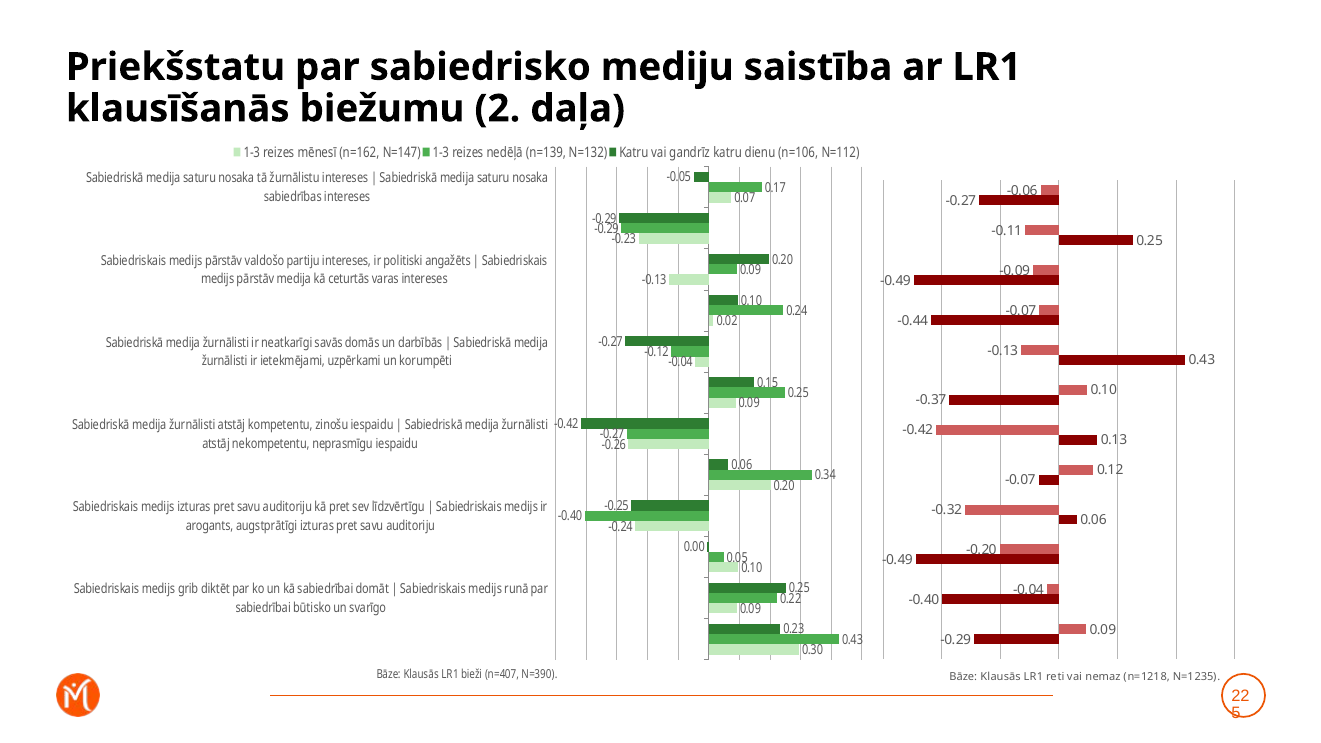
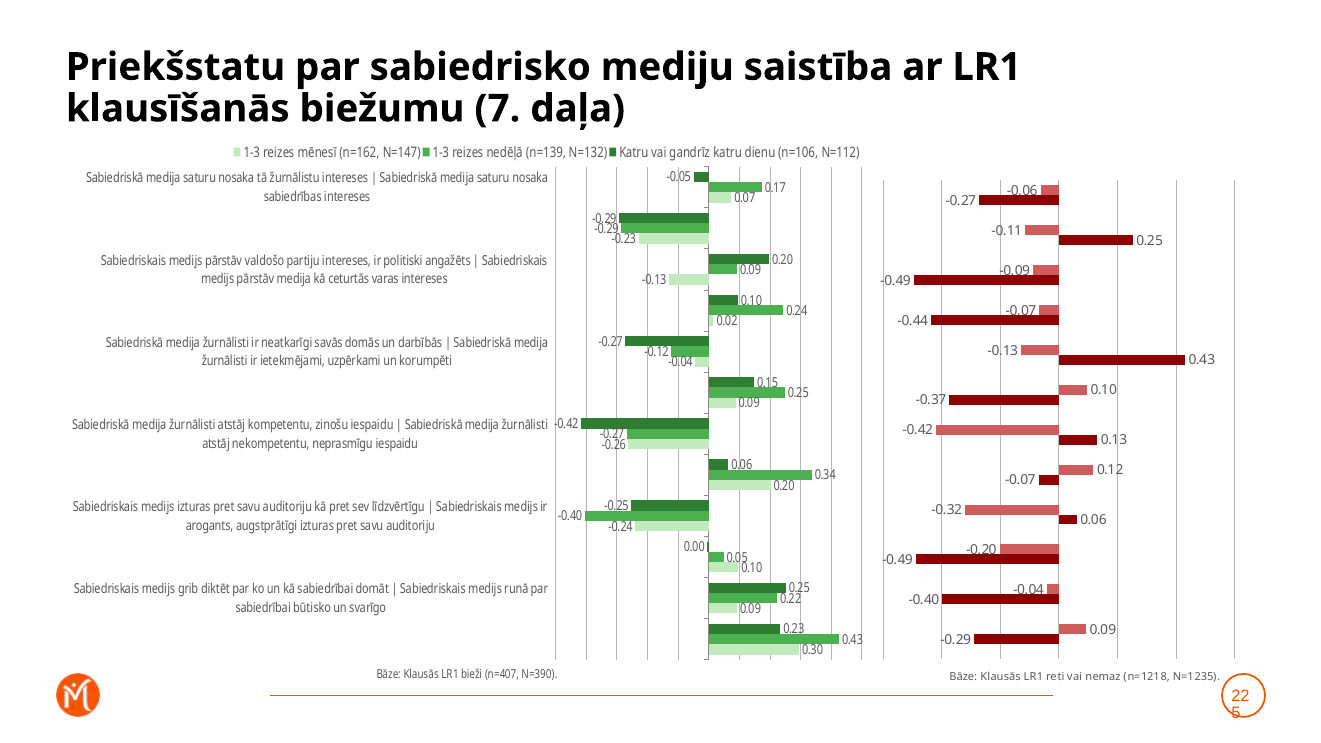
2: 2 -> 7 (497, 109)
